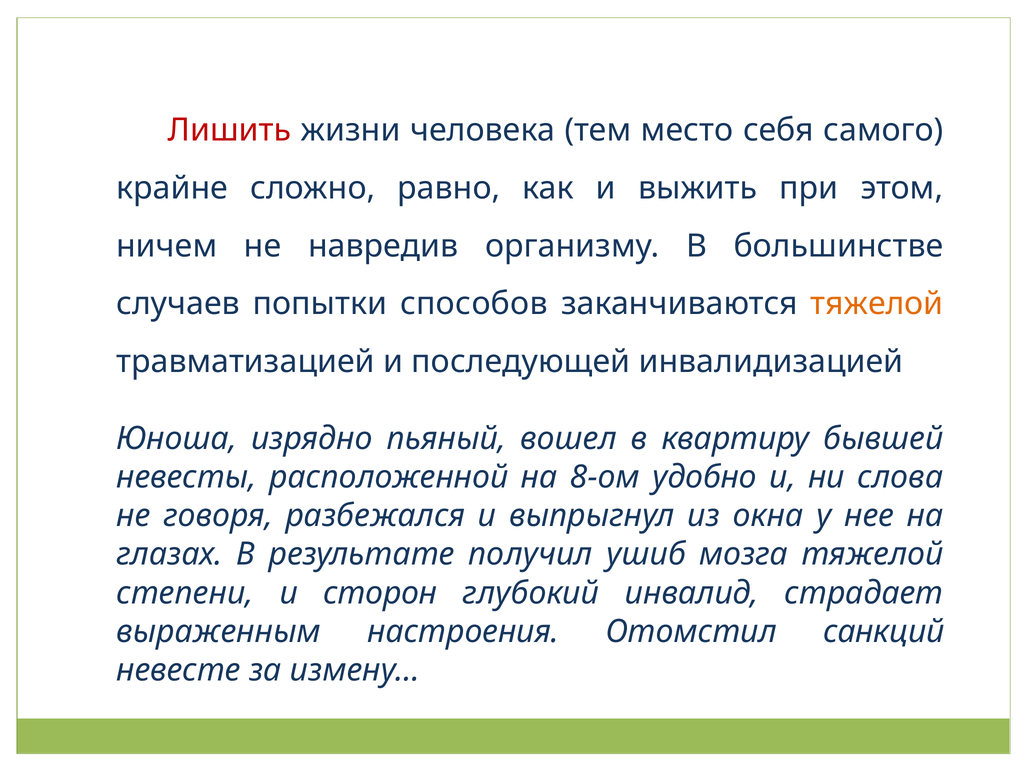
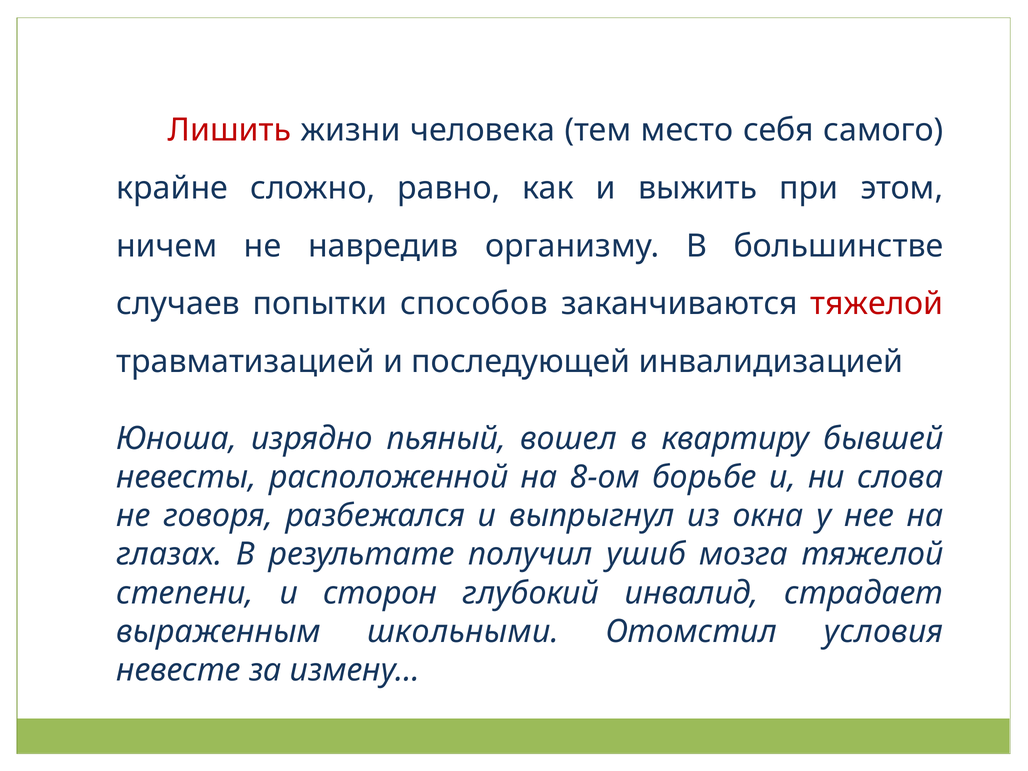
тяжелой colour: orange -> red (877, 304)
удобно: удобно -> борьбе (704, 477)
настроения: настроения -> школьными (463, 632)
санкций: санкций -> условия (883, 632)
